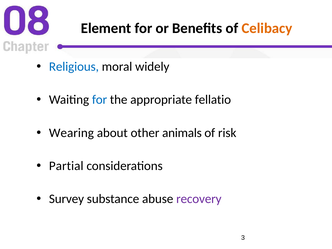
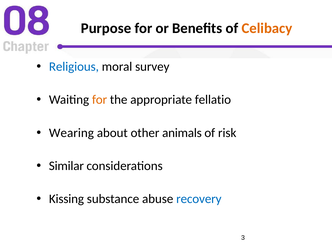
Element: Element -> Purpose (106, 28)
widely: widely -> survey (152, 67)
for colour: blue -> orange (100, 100)
Partial: Partial -> Similar (66, 166)
Survey: Survey -> Kissing (66, 199)
recovery colour: purple -> blue (199, 199)
